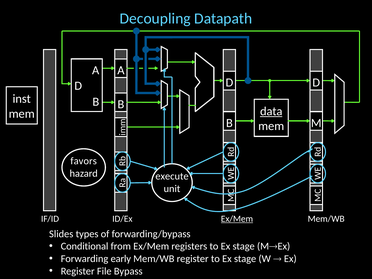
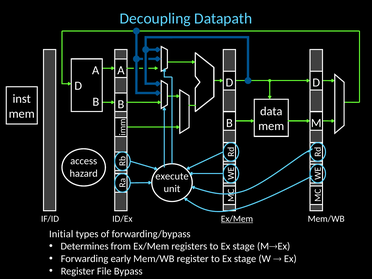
data underline: present -> none (271, 111)
favors: favors -> access (84, 161)
Slides: Slides -> Initial (61, 234)
Conditional: Conditional -> Determines (85, 246)
